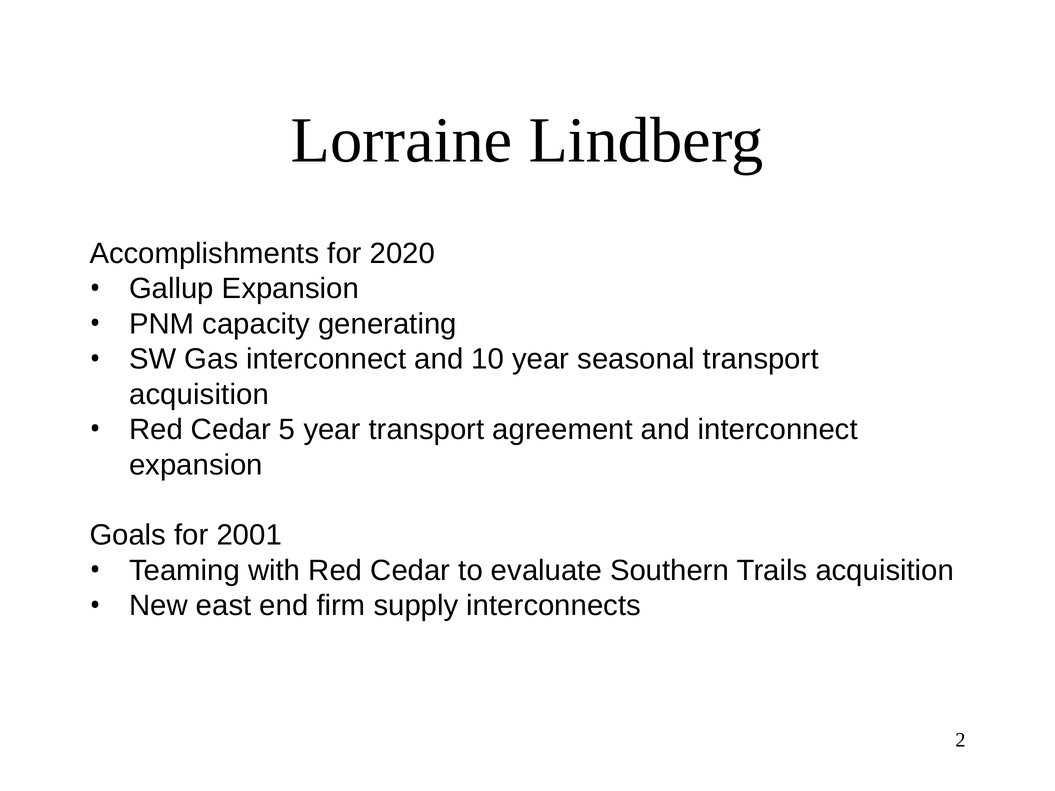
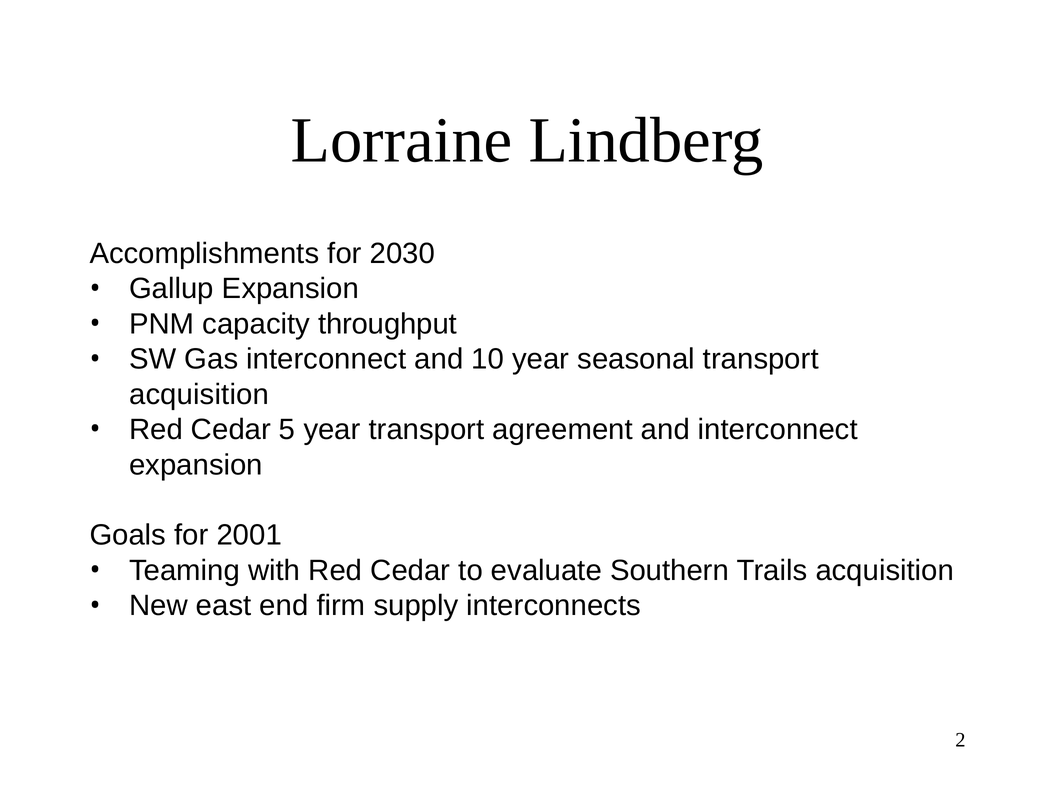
2020: 2020 -> 2030 (402, 254)
generating: generating -> throughput (387, 324)
